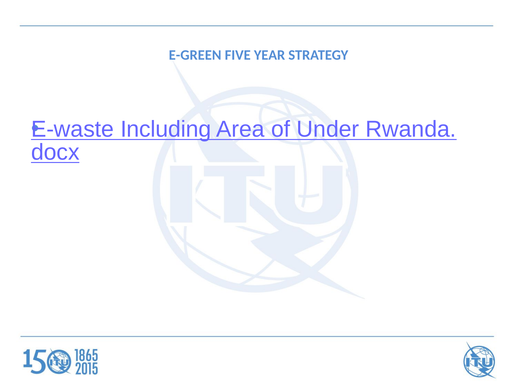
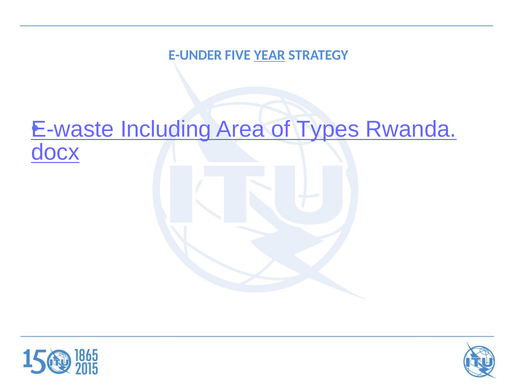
E-GREEN: E-GREEN -> E-UNDER (195, 55)
YEAR underline: none -> present (270, 55)
Under: Under -> Types (328, 129)
